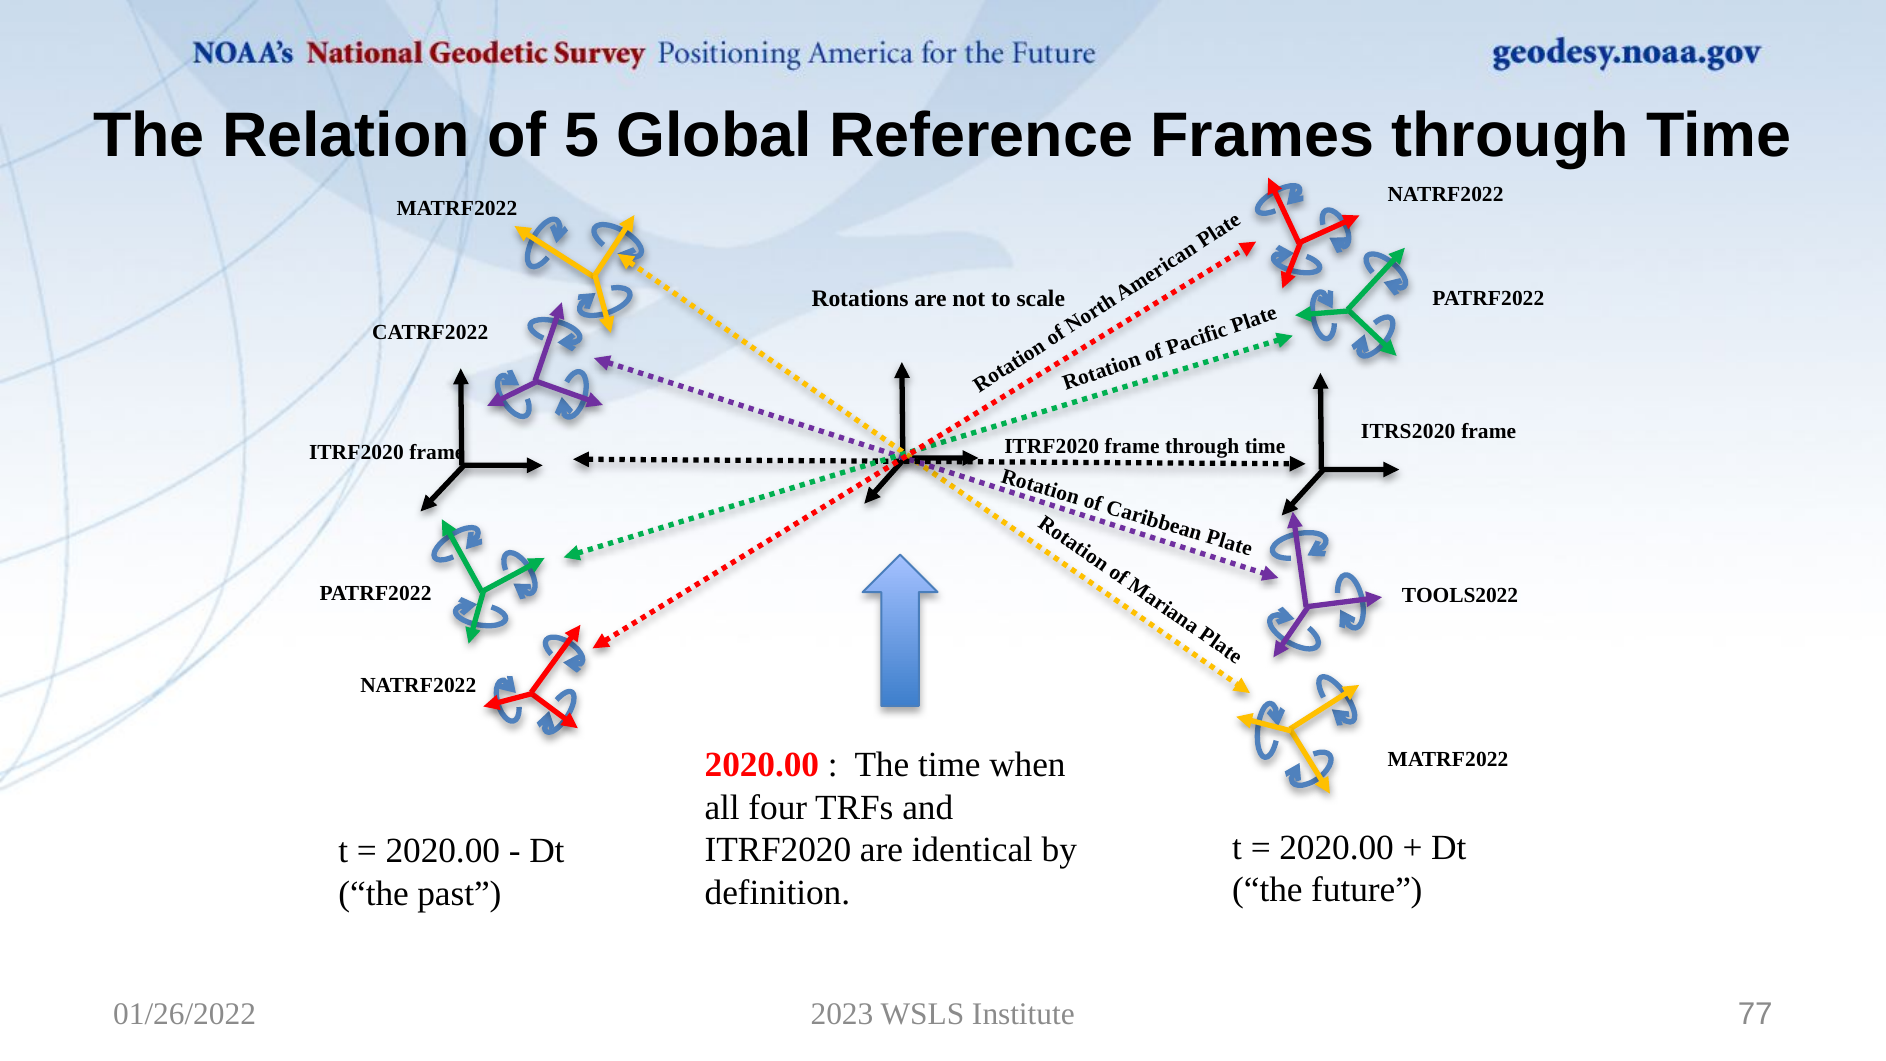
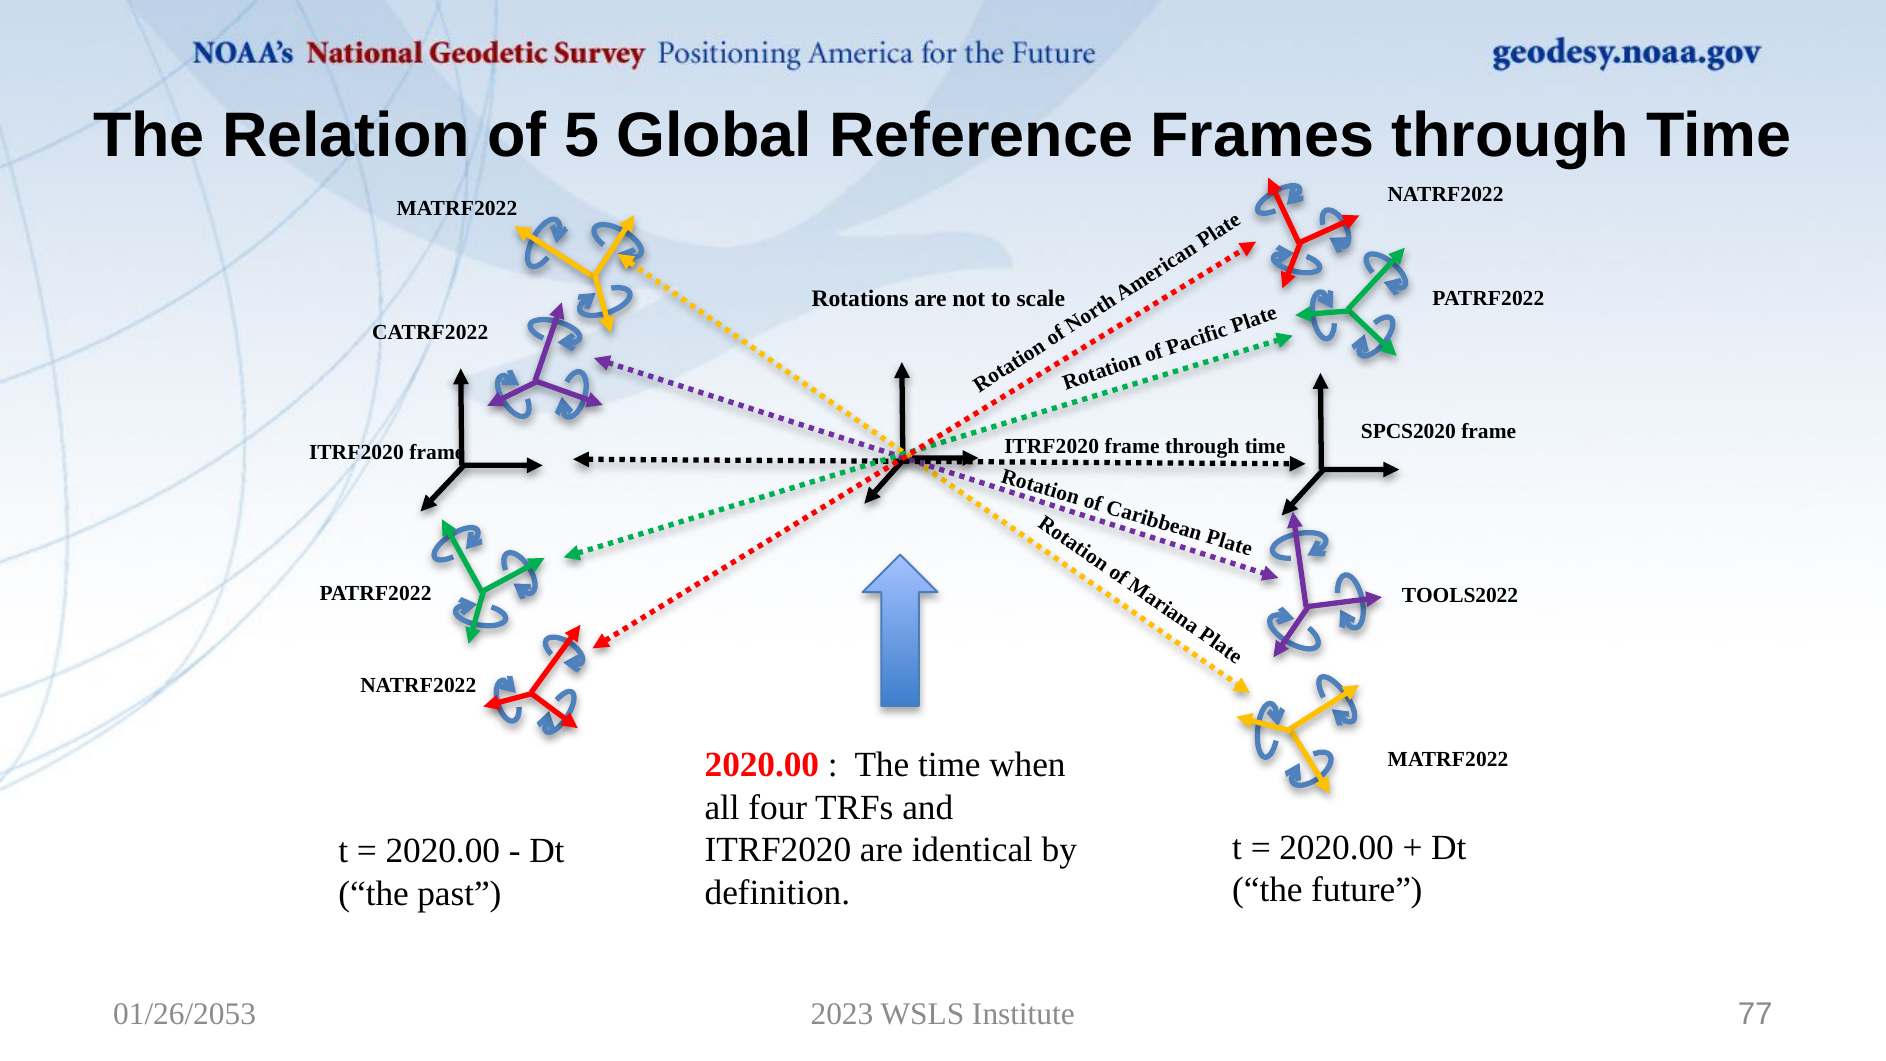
ITRS2020: ITRS2020 -> SPCS2020 (1408, 432)
01/26/2022: 01/26/2022 -> 01/26/2053 (185, 1014)
